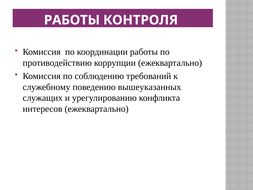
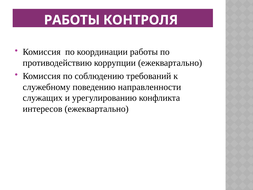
вышеуказанных: вышеуказанных -> направленности (150, 87)
